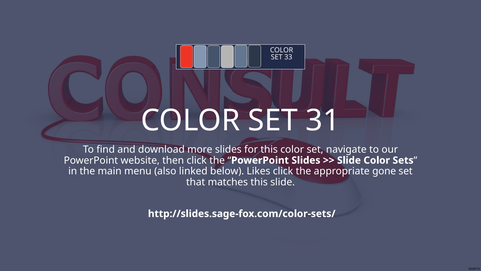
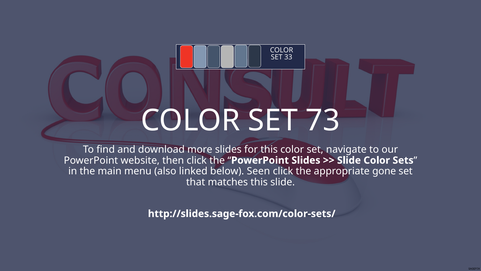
31: 31 -> 73 (323, 120)
Likes: Likes -> Seen (258, 171)
